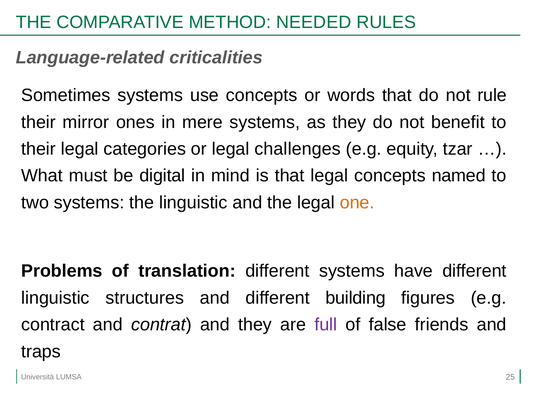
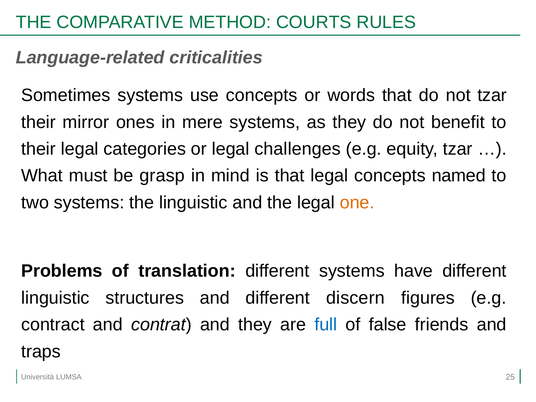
NEEDED: NEEDED -> COURTS (314, 22)
not rule: rule -> tzar (492, 95)
digital: digital -> grasp (162, 176)
building: building -> discern (355, 298)
full colour: purple -> blue (326, 325)
